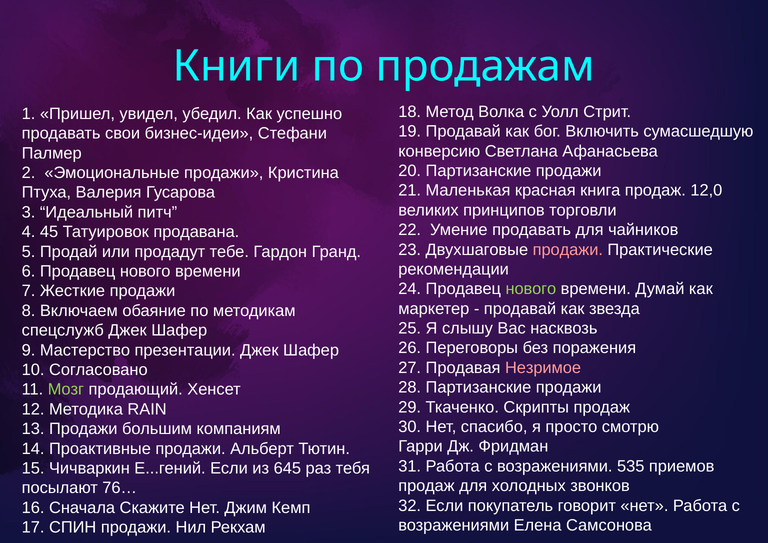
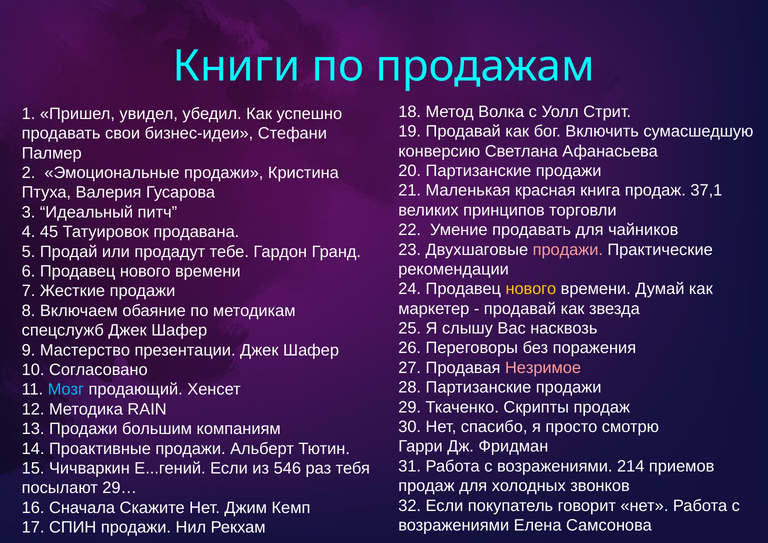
12,0: 12,0 -> 37,1 (706, 191)
нового colour: light green -> yellow (531, 289)
Мозг colour: light green -> light blue (66, 390)
535: 535 -> 214 (631, 466)
645: 645 -> 546 (287, 468)
76…: 76… -> 29… (120, 488)
